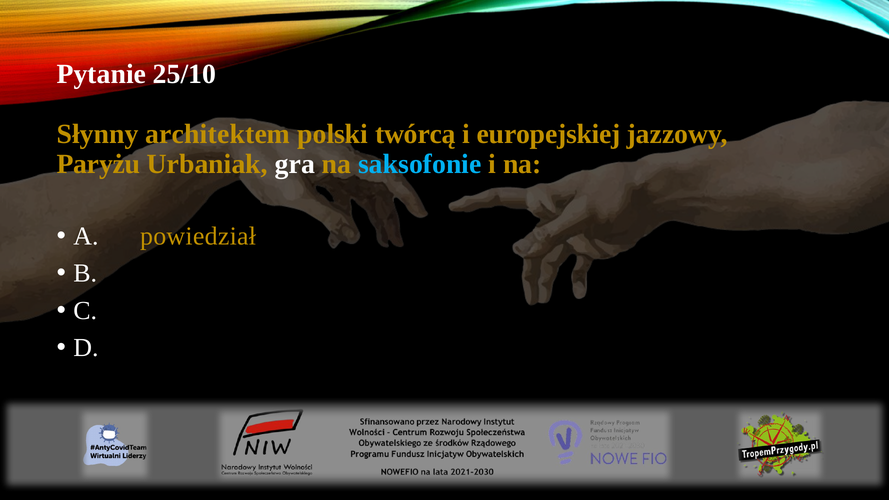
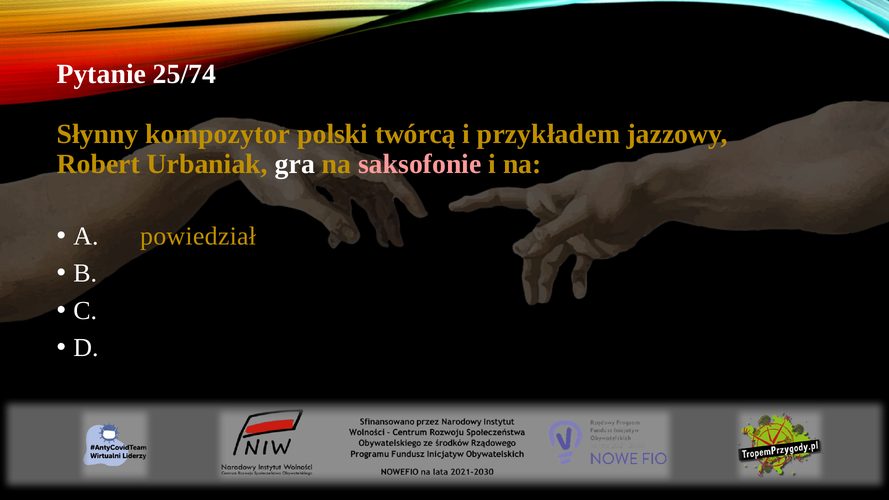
25/10: 25/10 -> 25/74 (185, 74)
architektem: architektem -> kompozytor (218, 134)
europejskiej: europejskiej -> przykładem (549, 134)
Paryżu: Paryżu -> Robert (98, 164)
saksofonie colour: light blue -> pink (420, 164)
